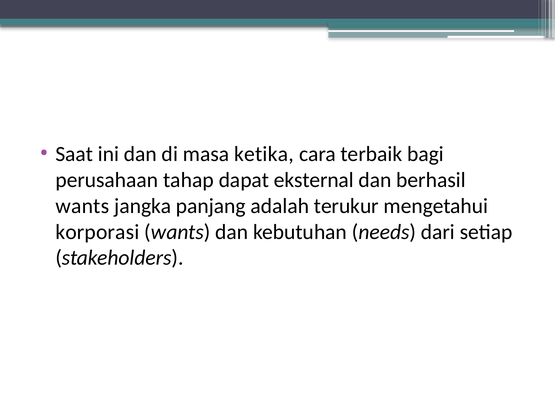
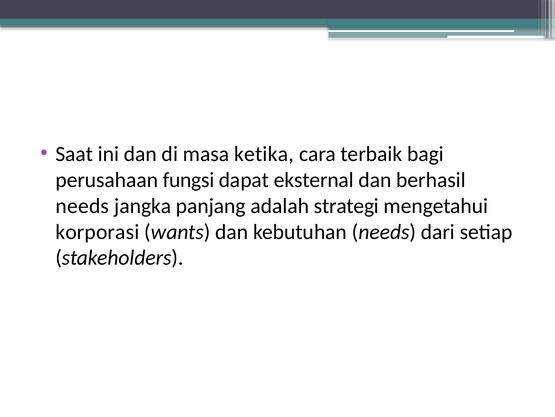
tahap: tahap -> fungsi (189, 180)
wants: wants -> needs (82, 206)
terukur: terukur -> strategi (346, 206)
